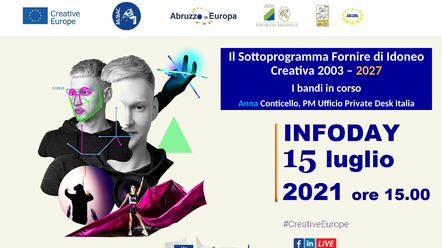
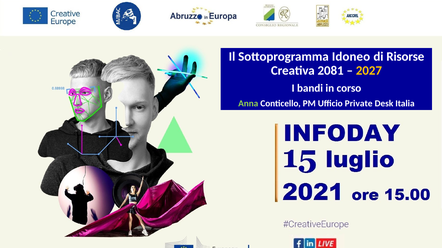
Fornire: Fornire -> Idoneo (351, 57)
Idoneo: Idoneo -> Risorse (405, 57)
2003: 2003 -> 2081 (331, 71)
Anna colour: light blue -> light green (248, 104)
